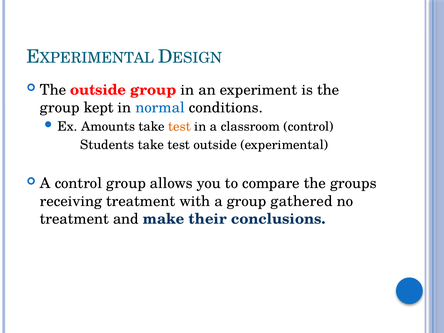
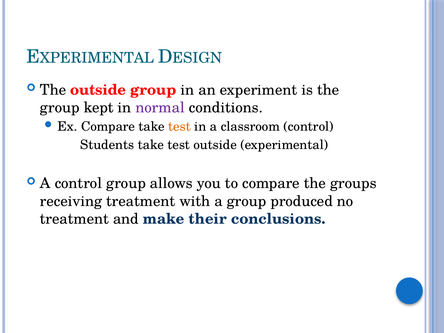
normal colour: blue -> purple (160, 108)
Ex Amounts: Amounts -> Compare (108, 127)
gathered: gathered -> produced (302, 201)
